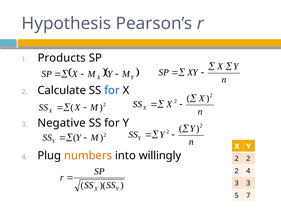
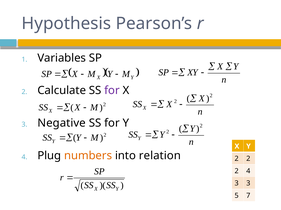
Products: Products -> Variables (62, 58)
for colour: blue -> purple (112, 91)
willingly: willingly -> relation (160, 156)
